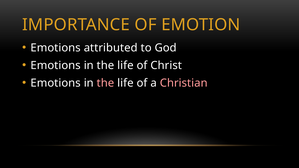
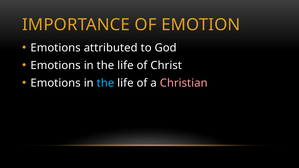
the colour: pink -> light blue (105, 83)
